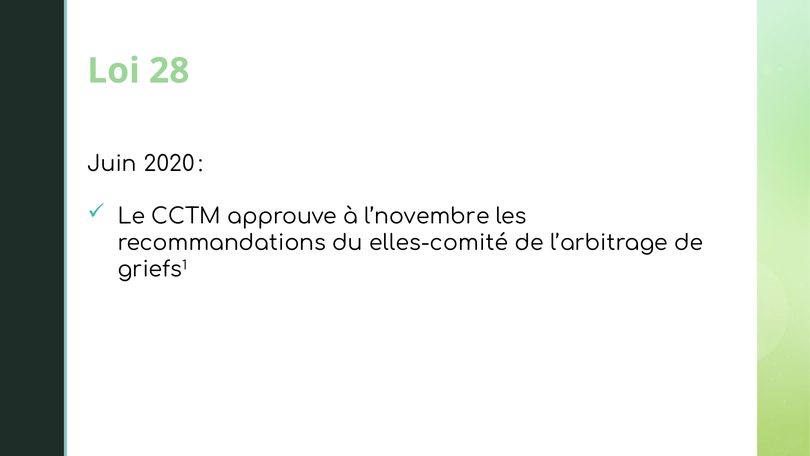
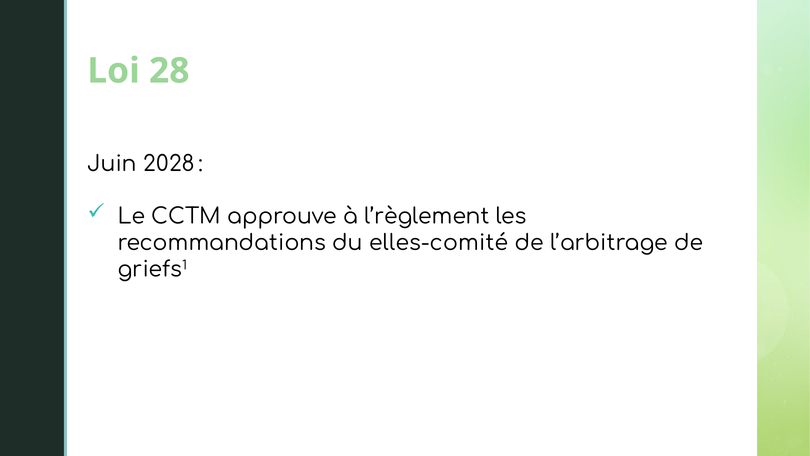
2020: 2020 -> 2028 (169, 164)
l’novembre: l’novembre -> l’règlement (427, 216)
